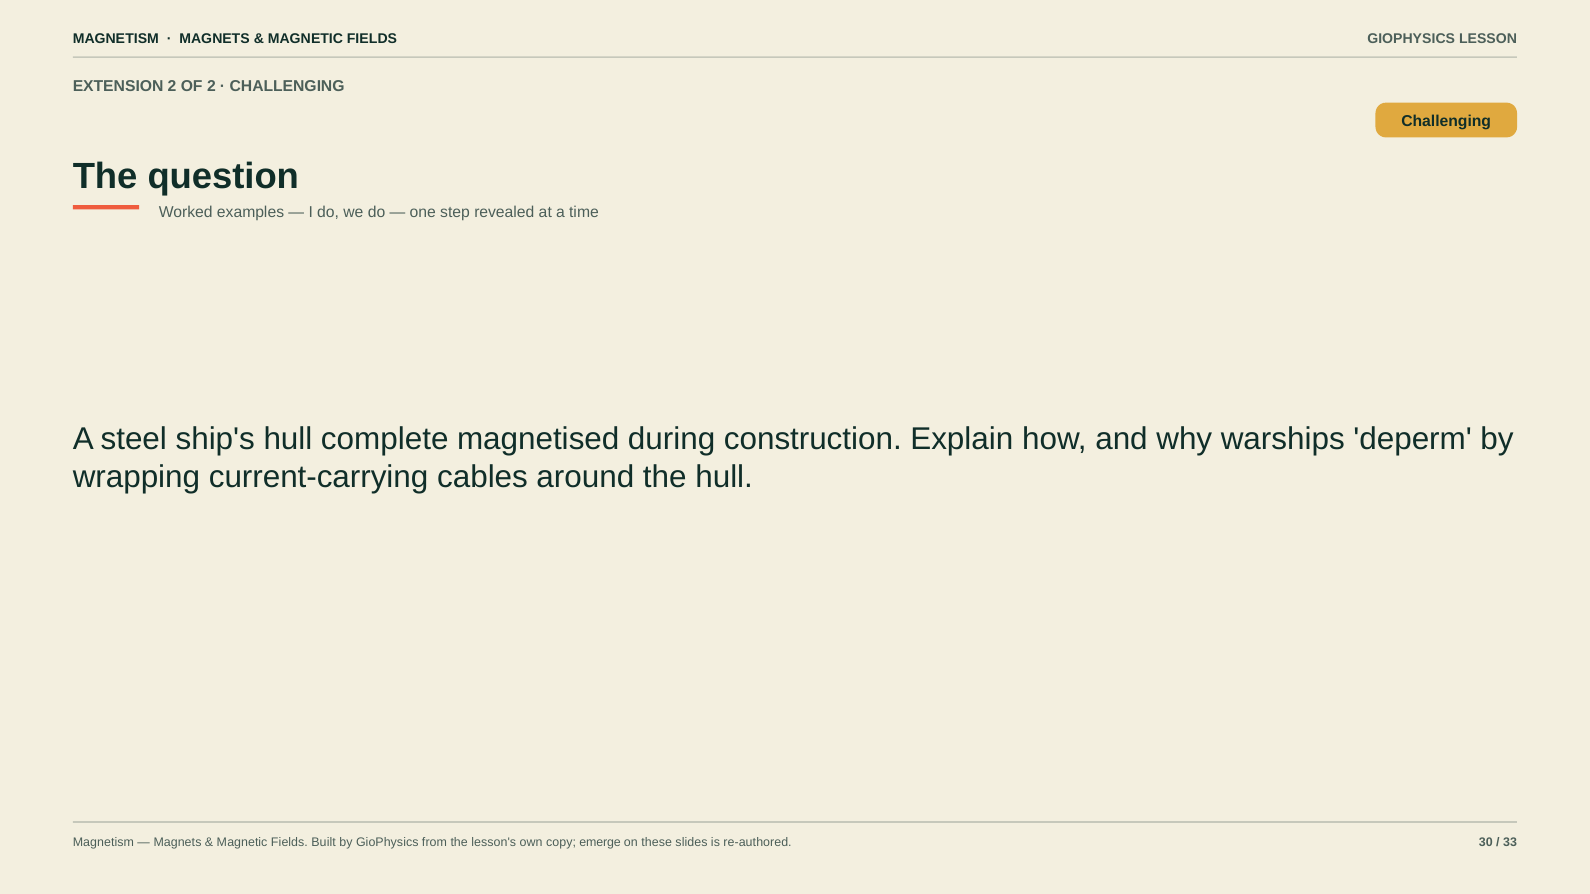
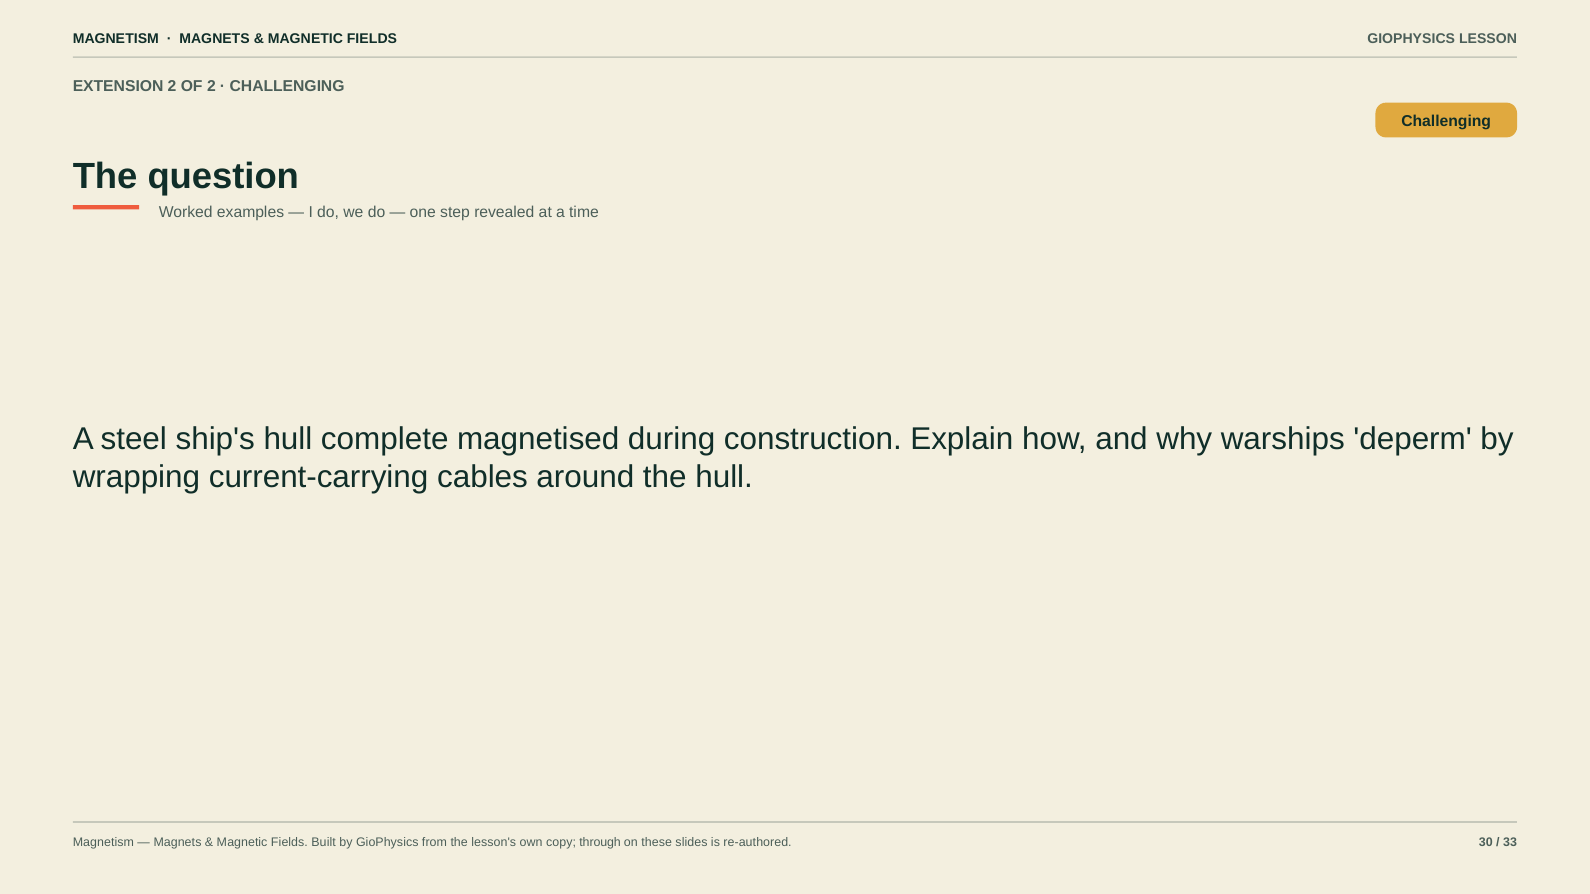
emerge: emerge -> through (600, 843)
